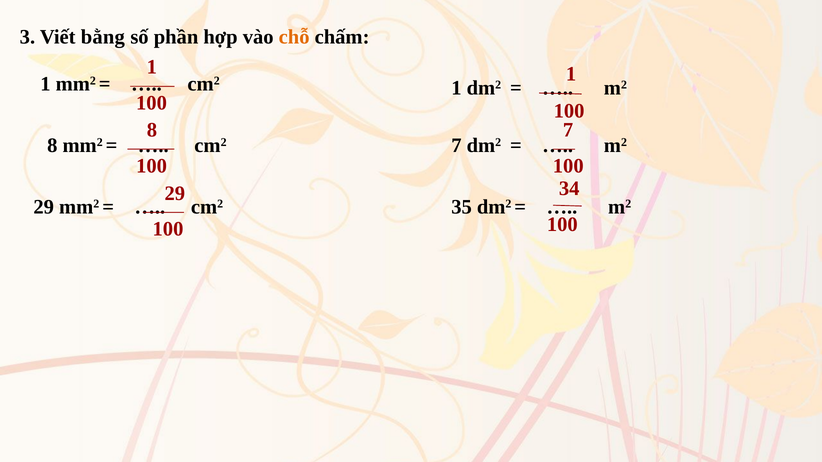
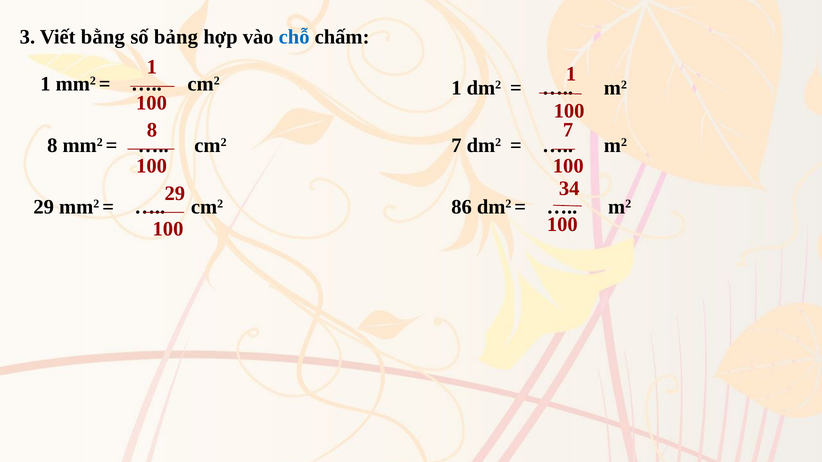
phần: phần -> bảng (176, 37)
chỗ colour: orange -> blue (294, 37)
35: 35 -> 86 (462, 207)
